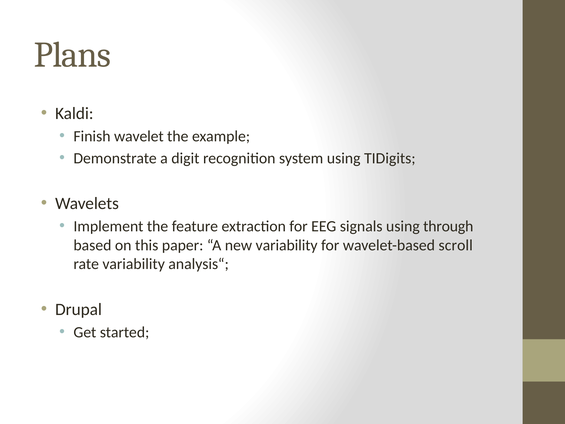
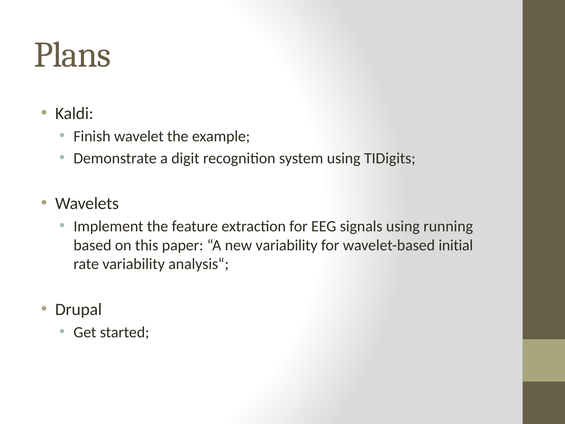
through: through -> running (448, 226)
scroll: scroll -> initial (456, 245)
